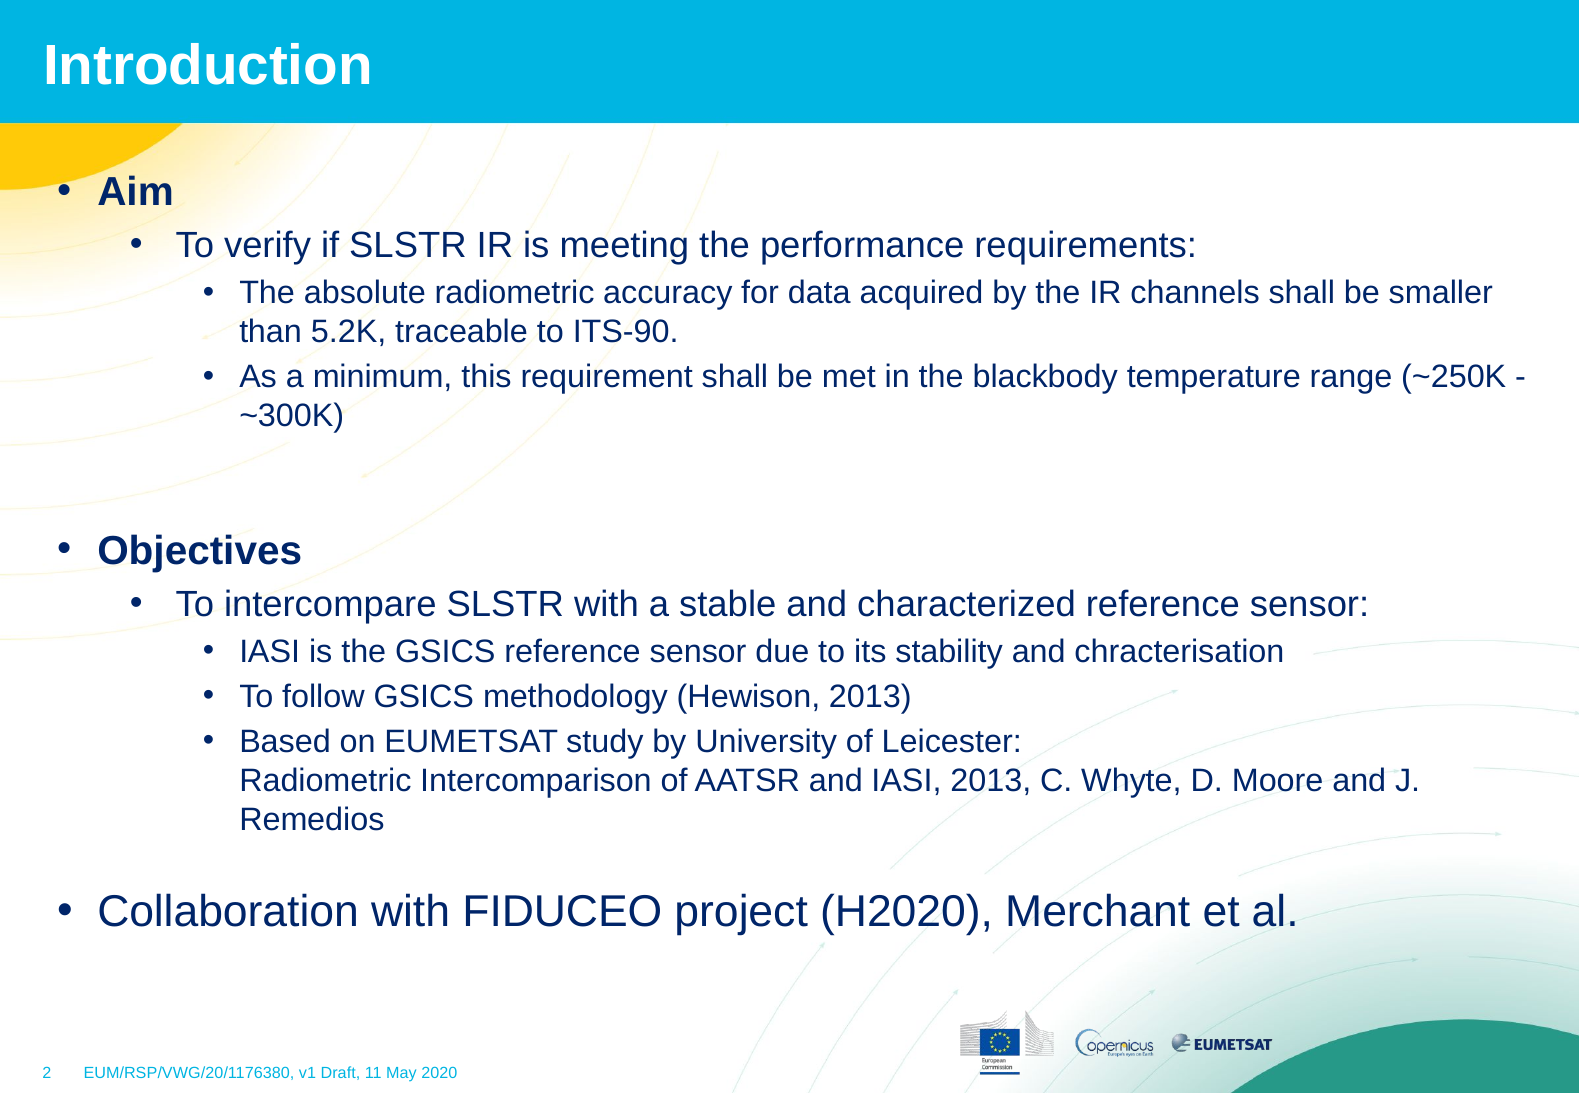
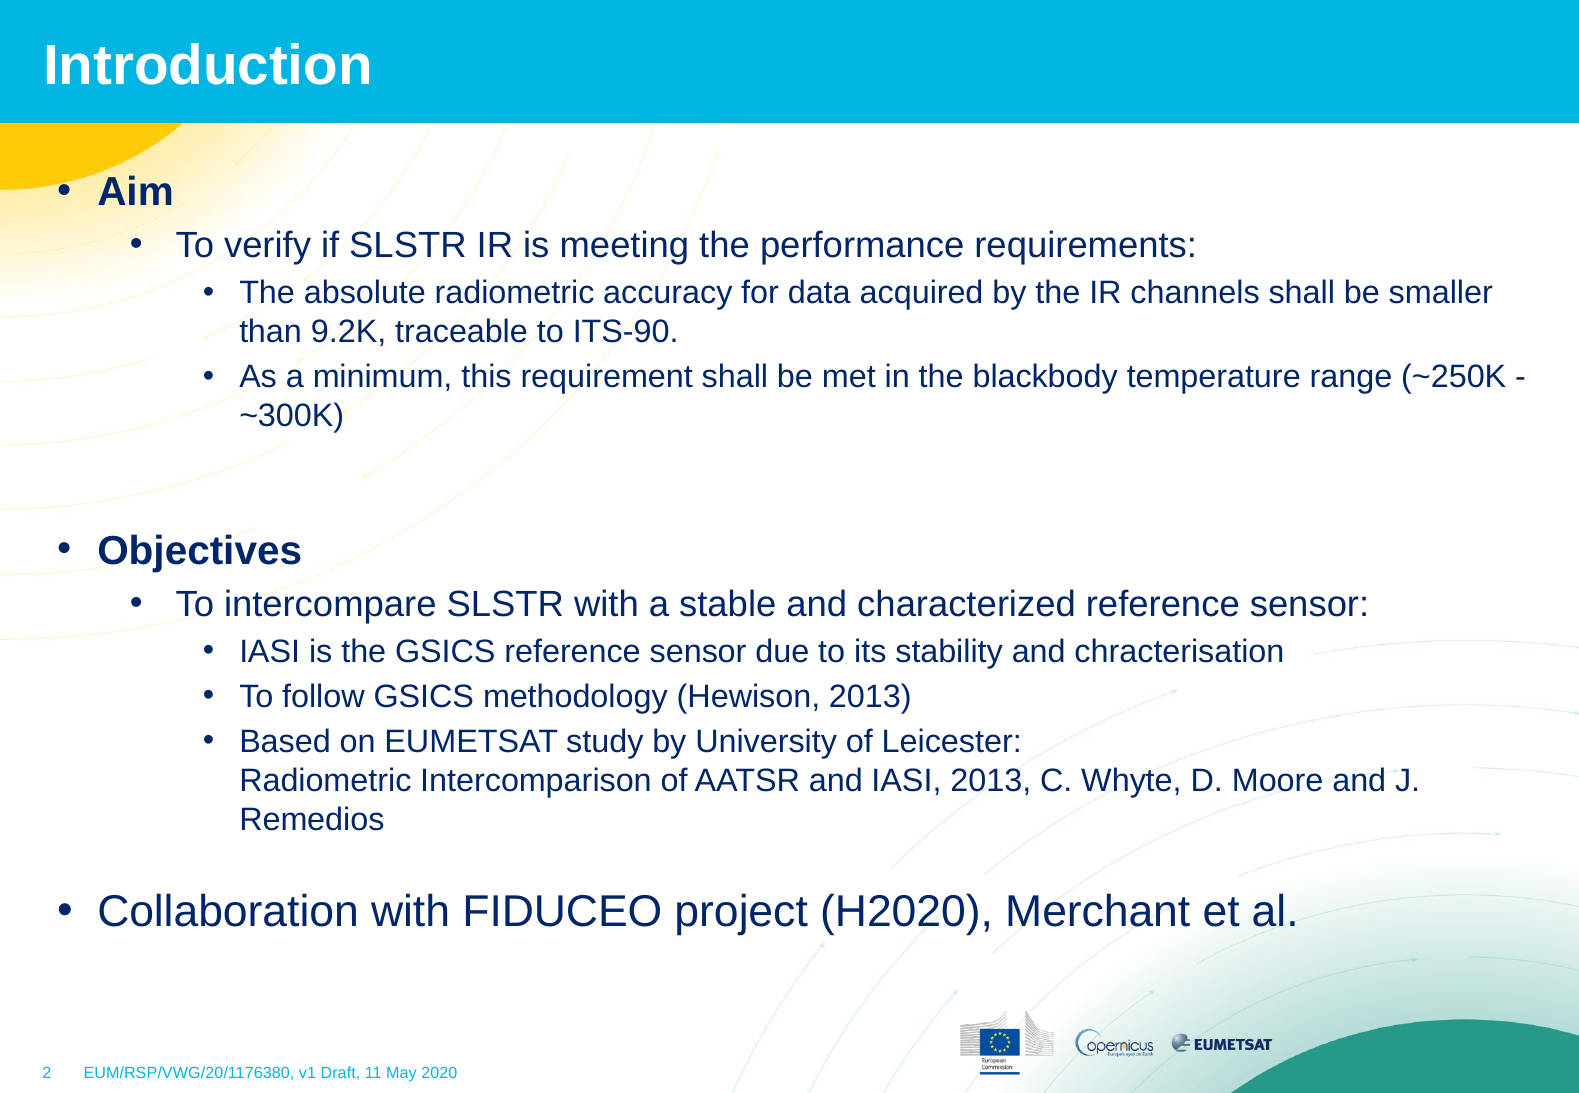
5.2K: 5.2K -> 9.2K (349, 332)
